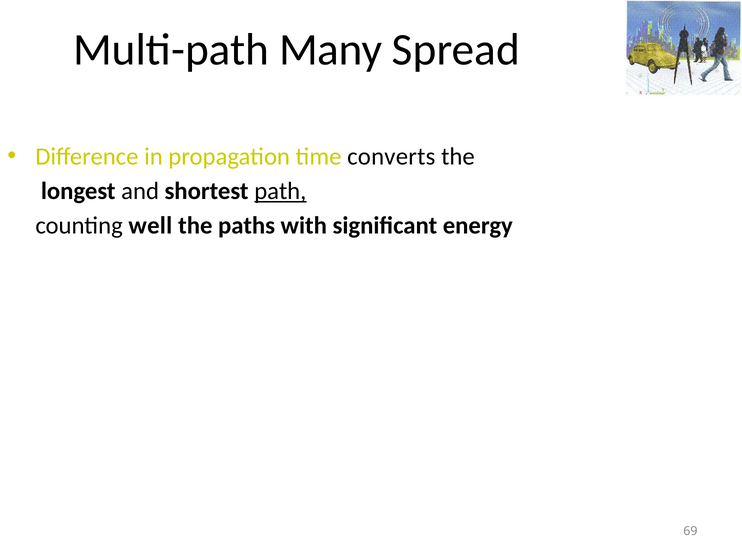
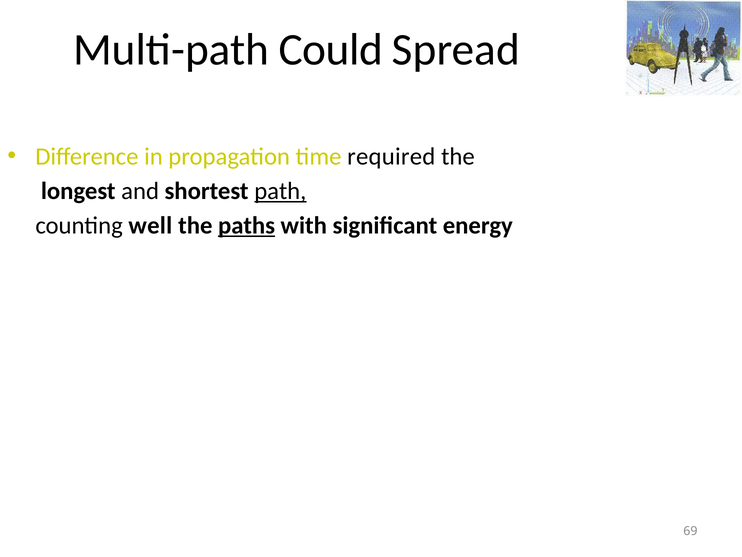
Many: Many -> Could (331, 50)
converts: converts -> required (391, 156)
paths underline: none -> present (247, 226)
